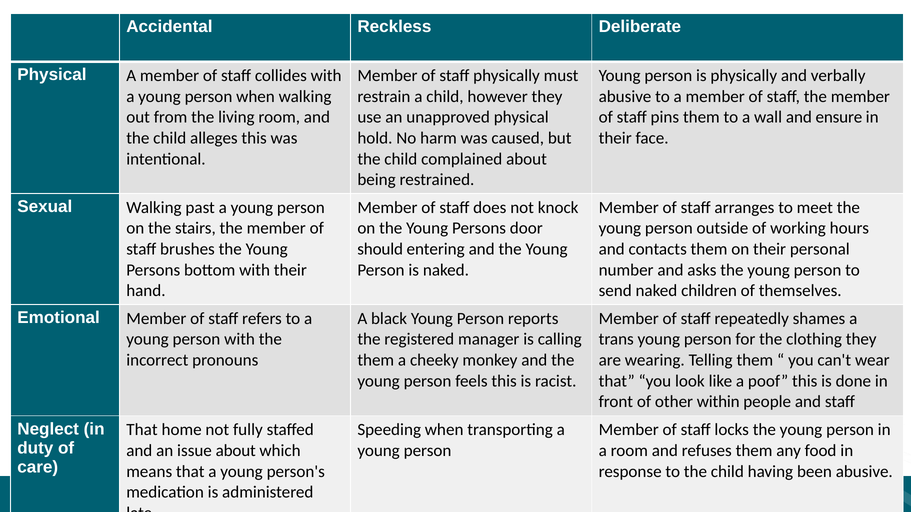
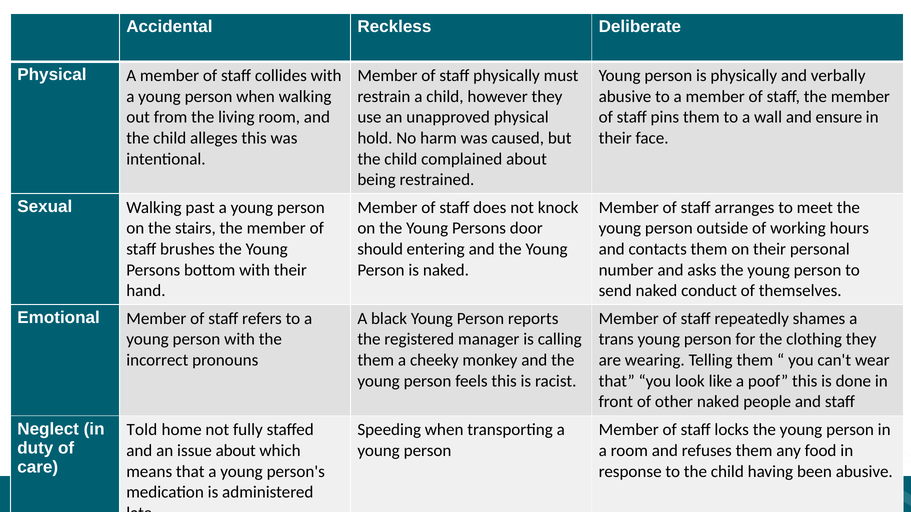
children: children -> conduct (709, 291)
other within: within -> naked (718, 402)
That: That -> Told (142, 430)
